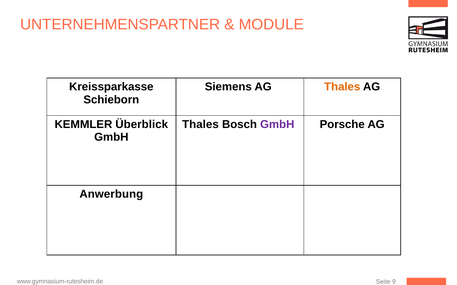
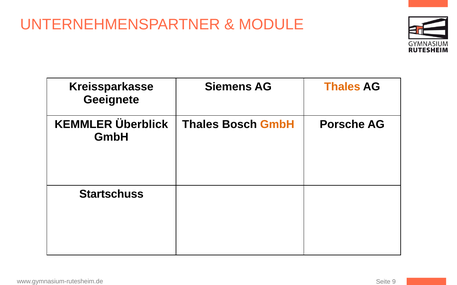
Schieborn: Schieborn -> Geeignete (111, 100)
GmbH colour: purple -> orange (277, 125)
Anwerbung: Anwerbung -> Startschuss (111, 195)
